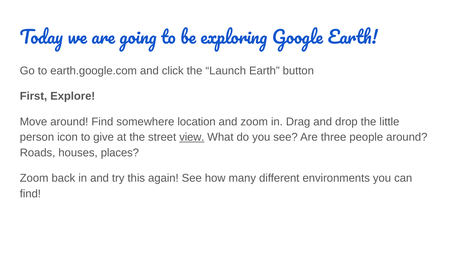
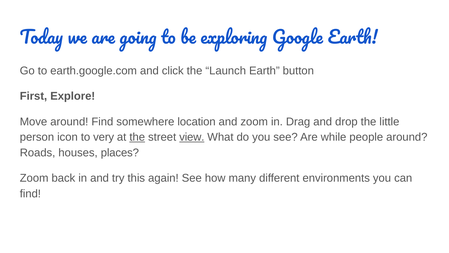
give: give -> very (104, 137)
the underline: none -> present (137, 137)
three: three -> while (334, 137)
